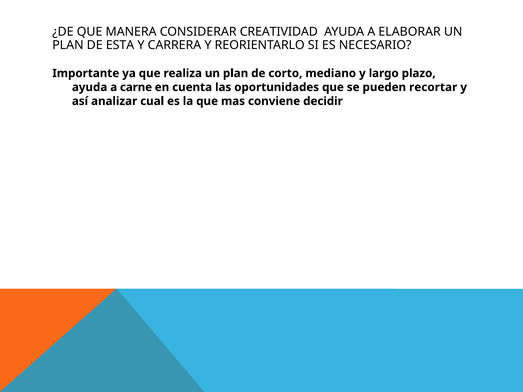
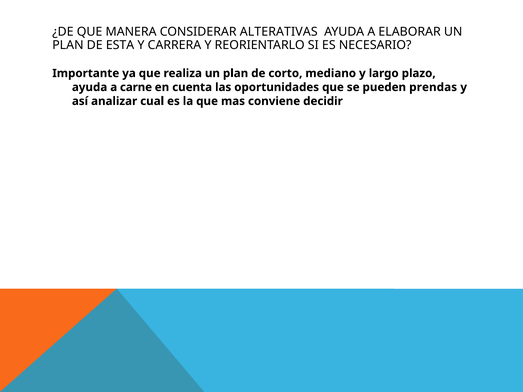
CREATIVIDAD: CREATIVIDAD -> ALTERATIVAS (279, 32)
recortar: recortar -> prendas (433, 87)
